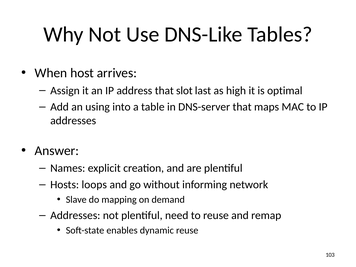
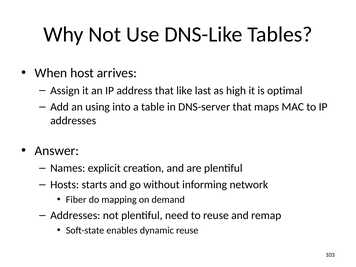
slot: slot -> like (184, 91)
loops: loops -> starts (94, 185)
Slave: Slave -> Fiber (76, 200)
